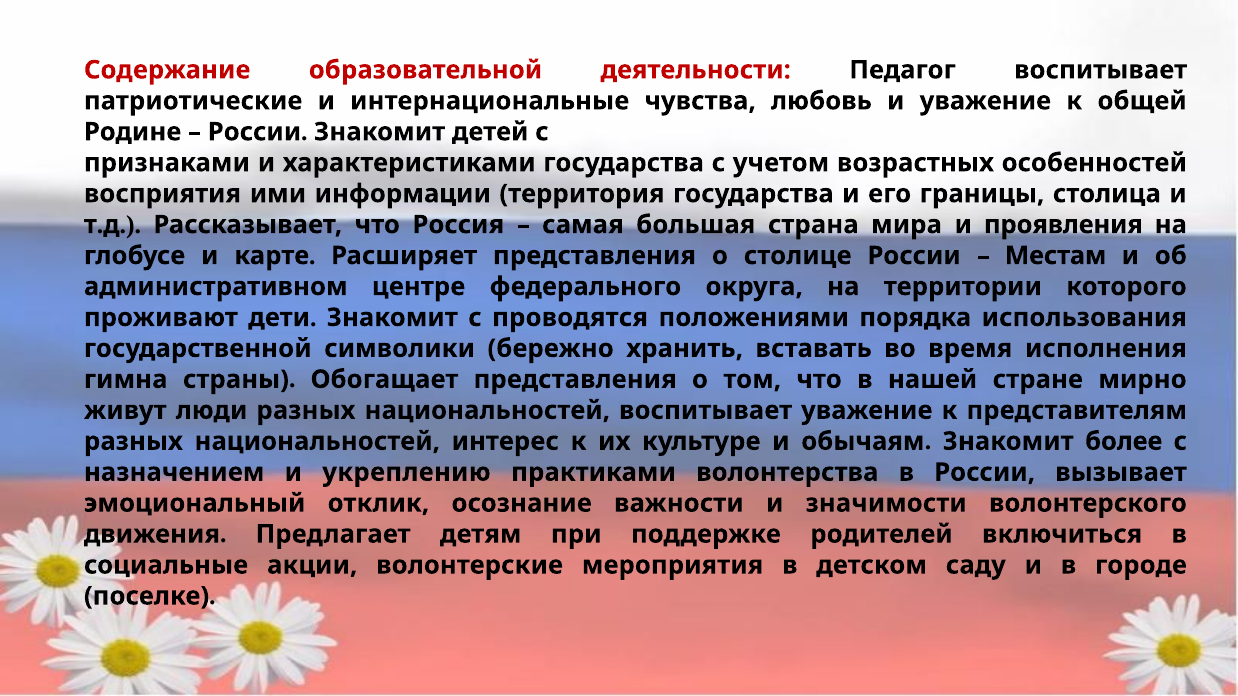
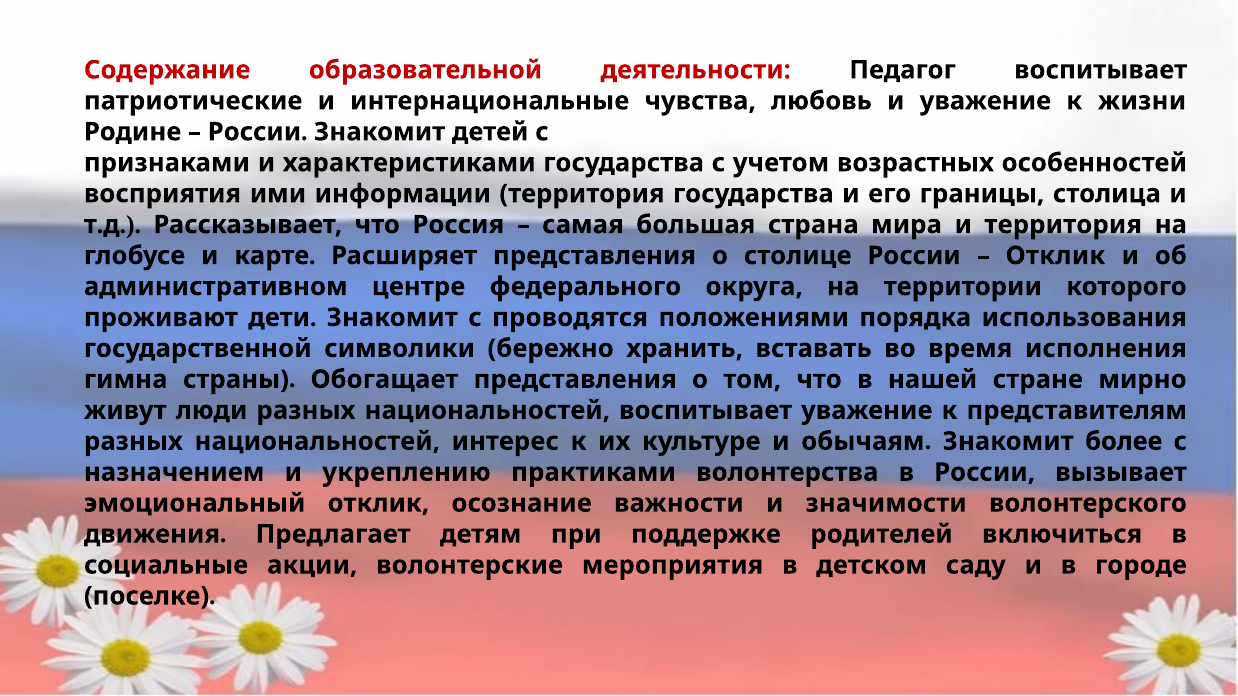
общей: общей -> жизни (1142, 101)
и проявления: проявления -> территория (1063, 225)
Местам: Местам -> Отклик (1055, 256)
